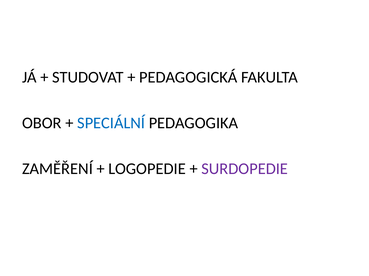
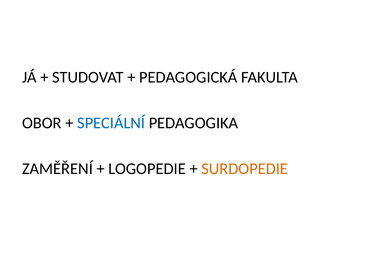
SURDOPEDIE colour: purple -> orange (245, 169)
